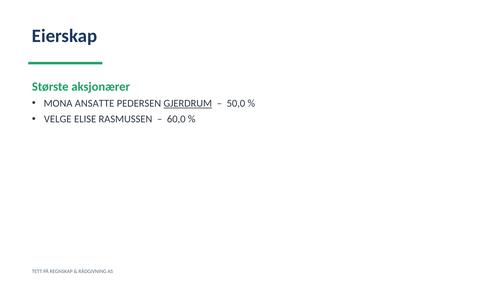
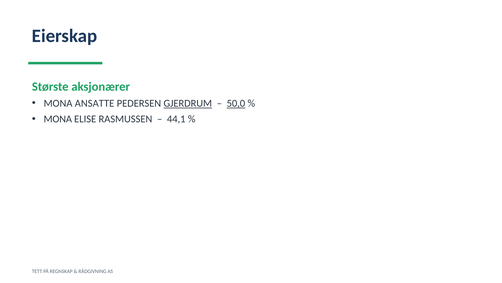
50,0 underline: none -> present (236, 103)
VELGE: VELGE -> MONA (58, 119)
60,0: 60,0 -> 44,1 (176, 119)
